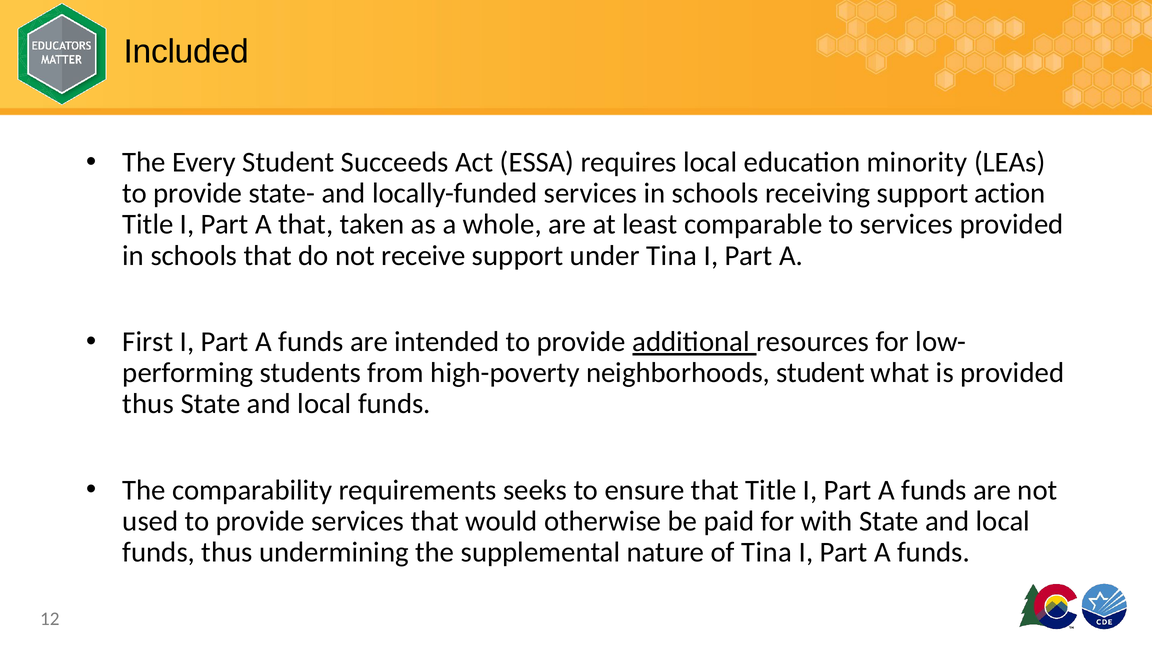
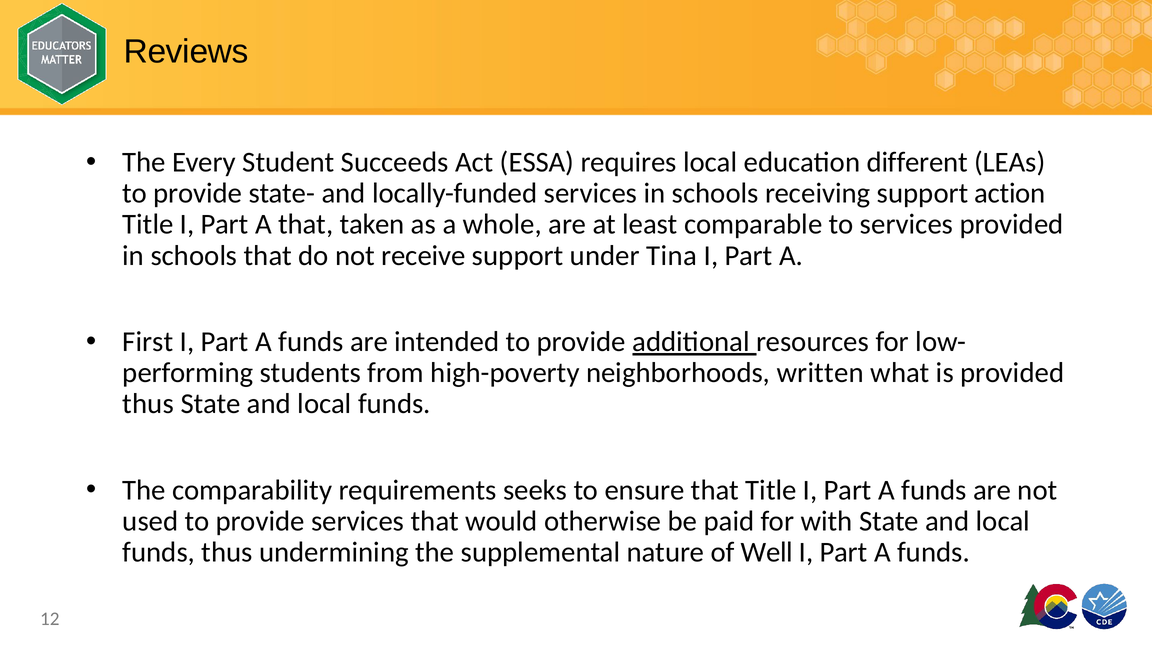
Included: Included -> Reviews (186, 52)
minority: minority -> different (917, 162)
neighborhoods student: student -> written (820, 373)
of Tina: Tina -> Well (767, 552)
